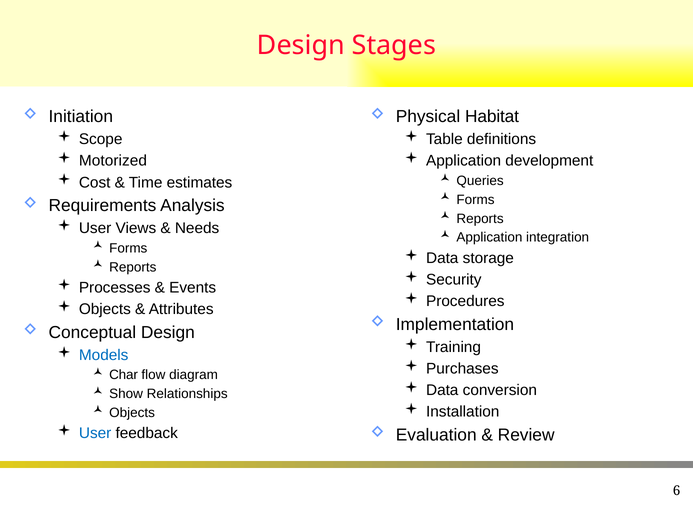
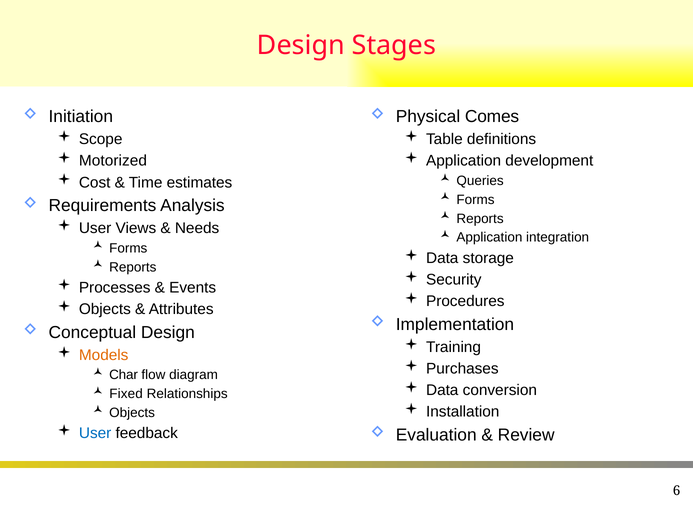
Habitat: Habitat -> Comes (492, 117)
Models colour: blue -> orange (104, 355)
Show: Show -> Fixed (126, 394)
